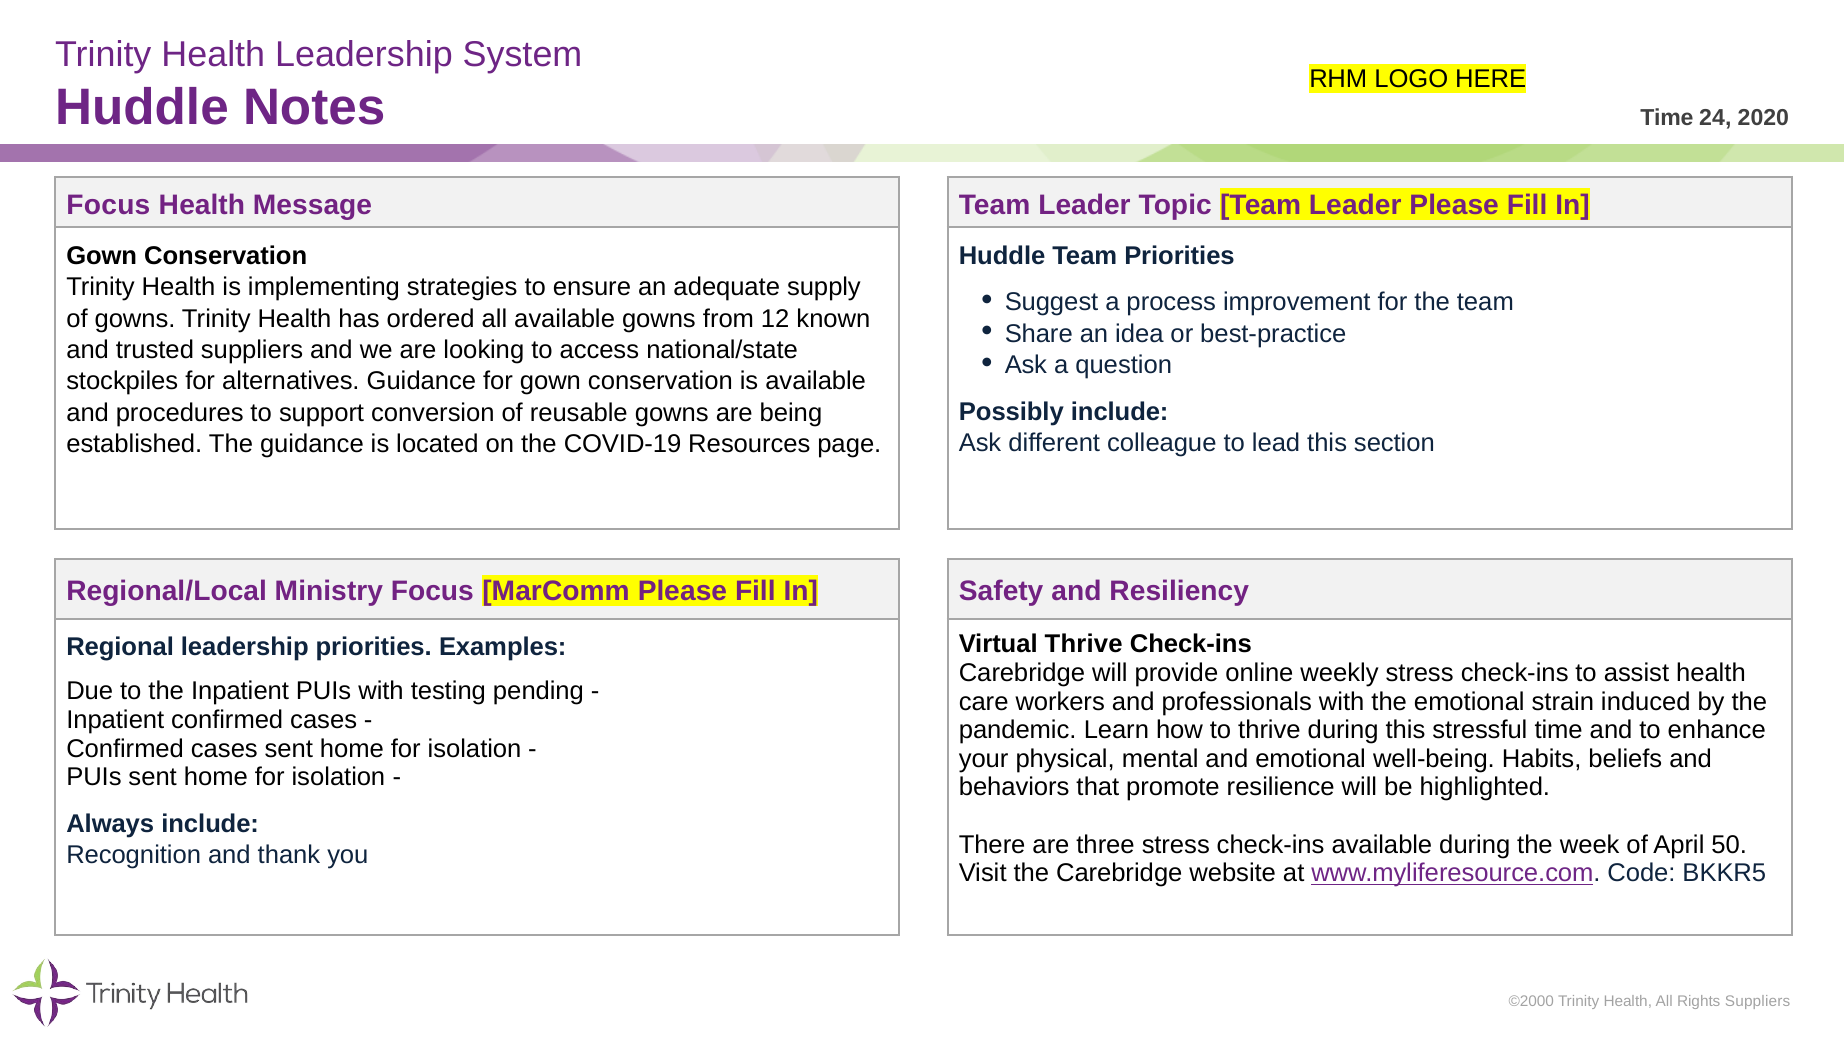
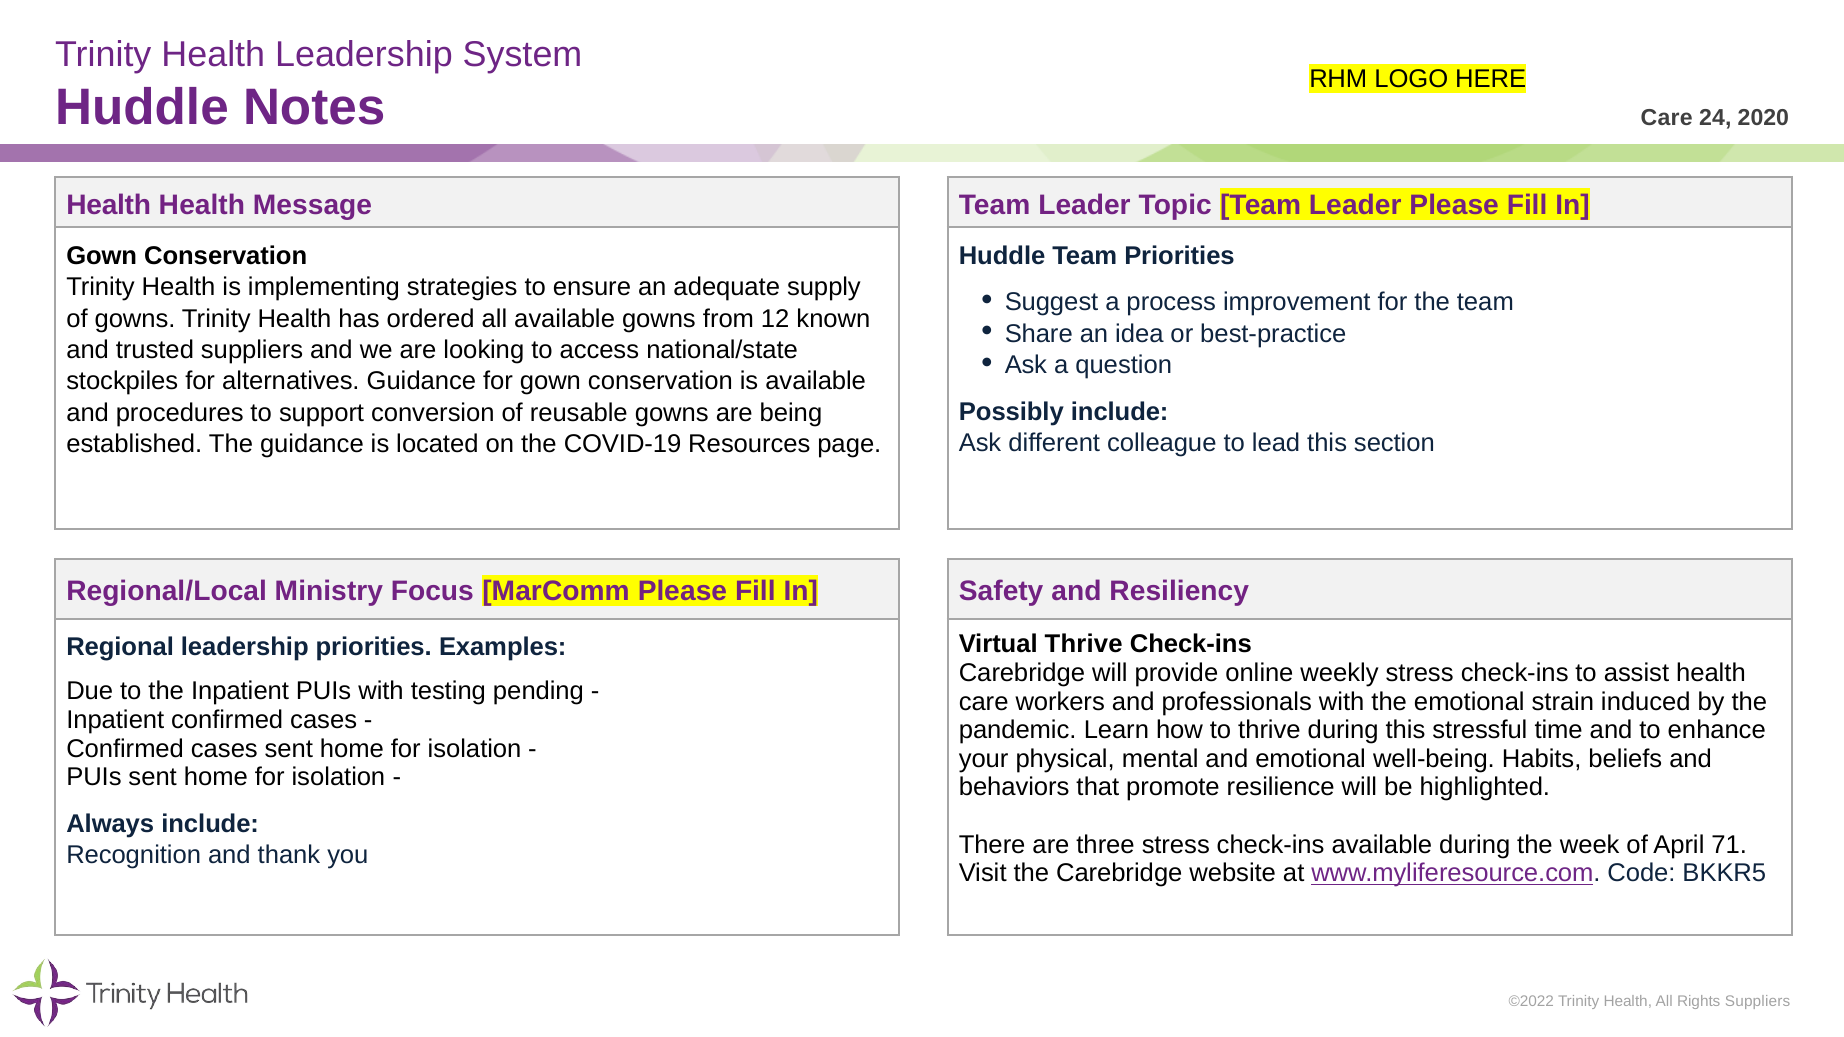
Time: Time -> Care (1667, 118)
Focus: Focus -> Health (109, 205)
50: 50 -> 71 (1729, 845)
©2000: ©2000 -> ©2022 (1531, 1002)
